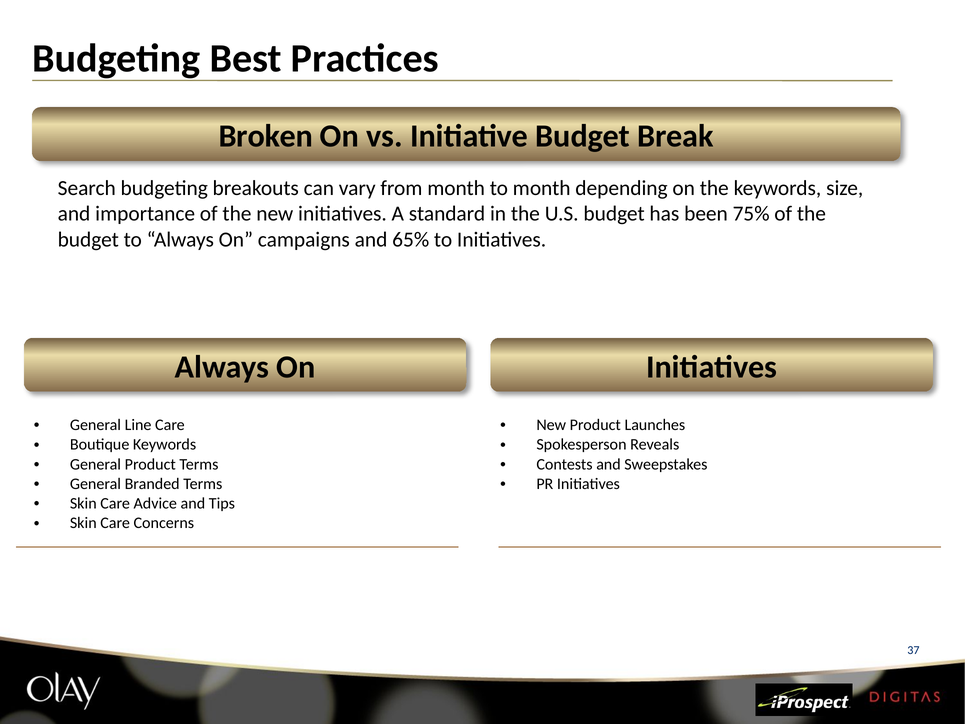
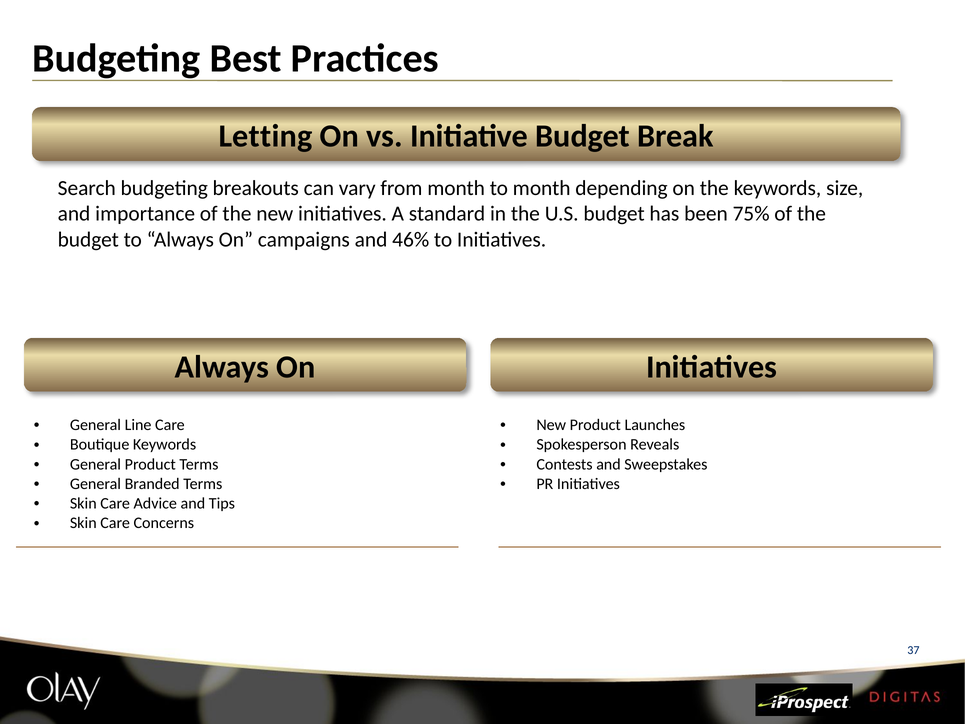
Broken: Broken -> Letting (266, 136)
65%: 65% -> 46% (411, 239)
